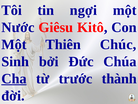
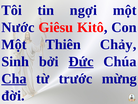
Chúc: Chúc -> Chảy (118, 44)
Đức underline: none -> present (81, 61)
thành: thành -> mừng (119, 78)
